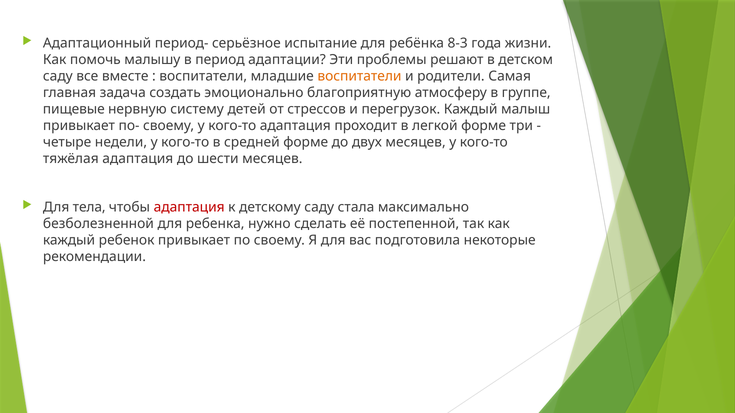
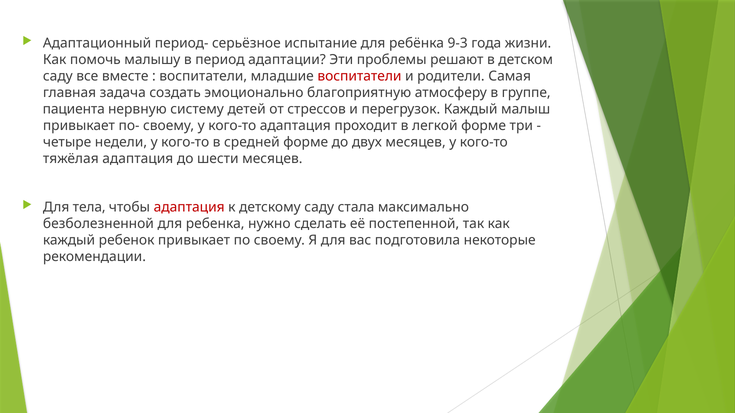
8-3: 8-3 -> 9-3 (458, 43)
воспитатели colour: orange -> red (359, 76)
пищевые: пищевые -> пациента (74, 109)
